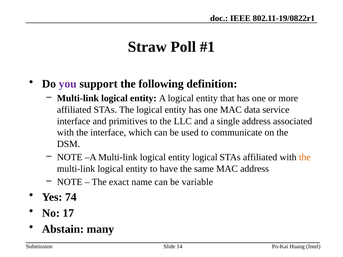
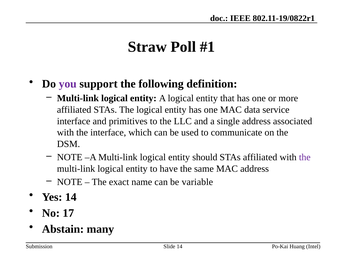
entity logical: logical -> should (205, 157)
the colour: orange -> purple (305, 157)
Yes 74: 74 -> 14 (71, 197)
